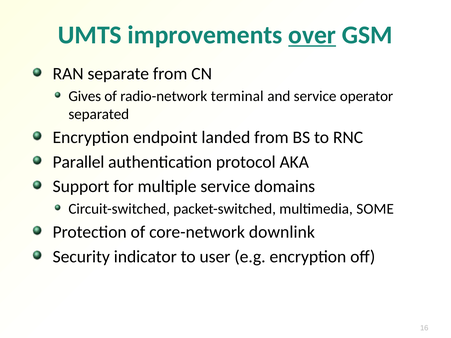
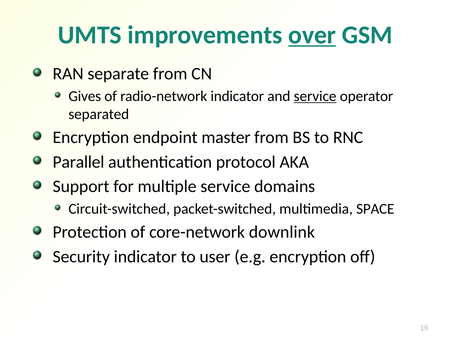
radio-network terminal: terminal -> indicator (237, 96)
service underline: none -> present (315, 96)
landed: landed -> master (226, 138)
SOME: SOME -> SPACE (375, 209)
